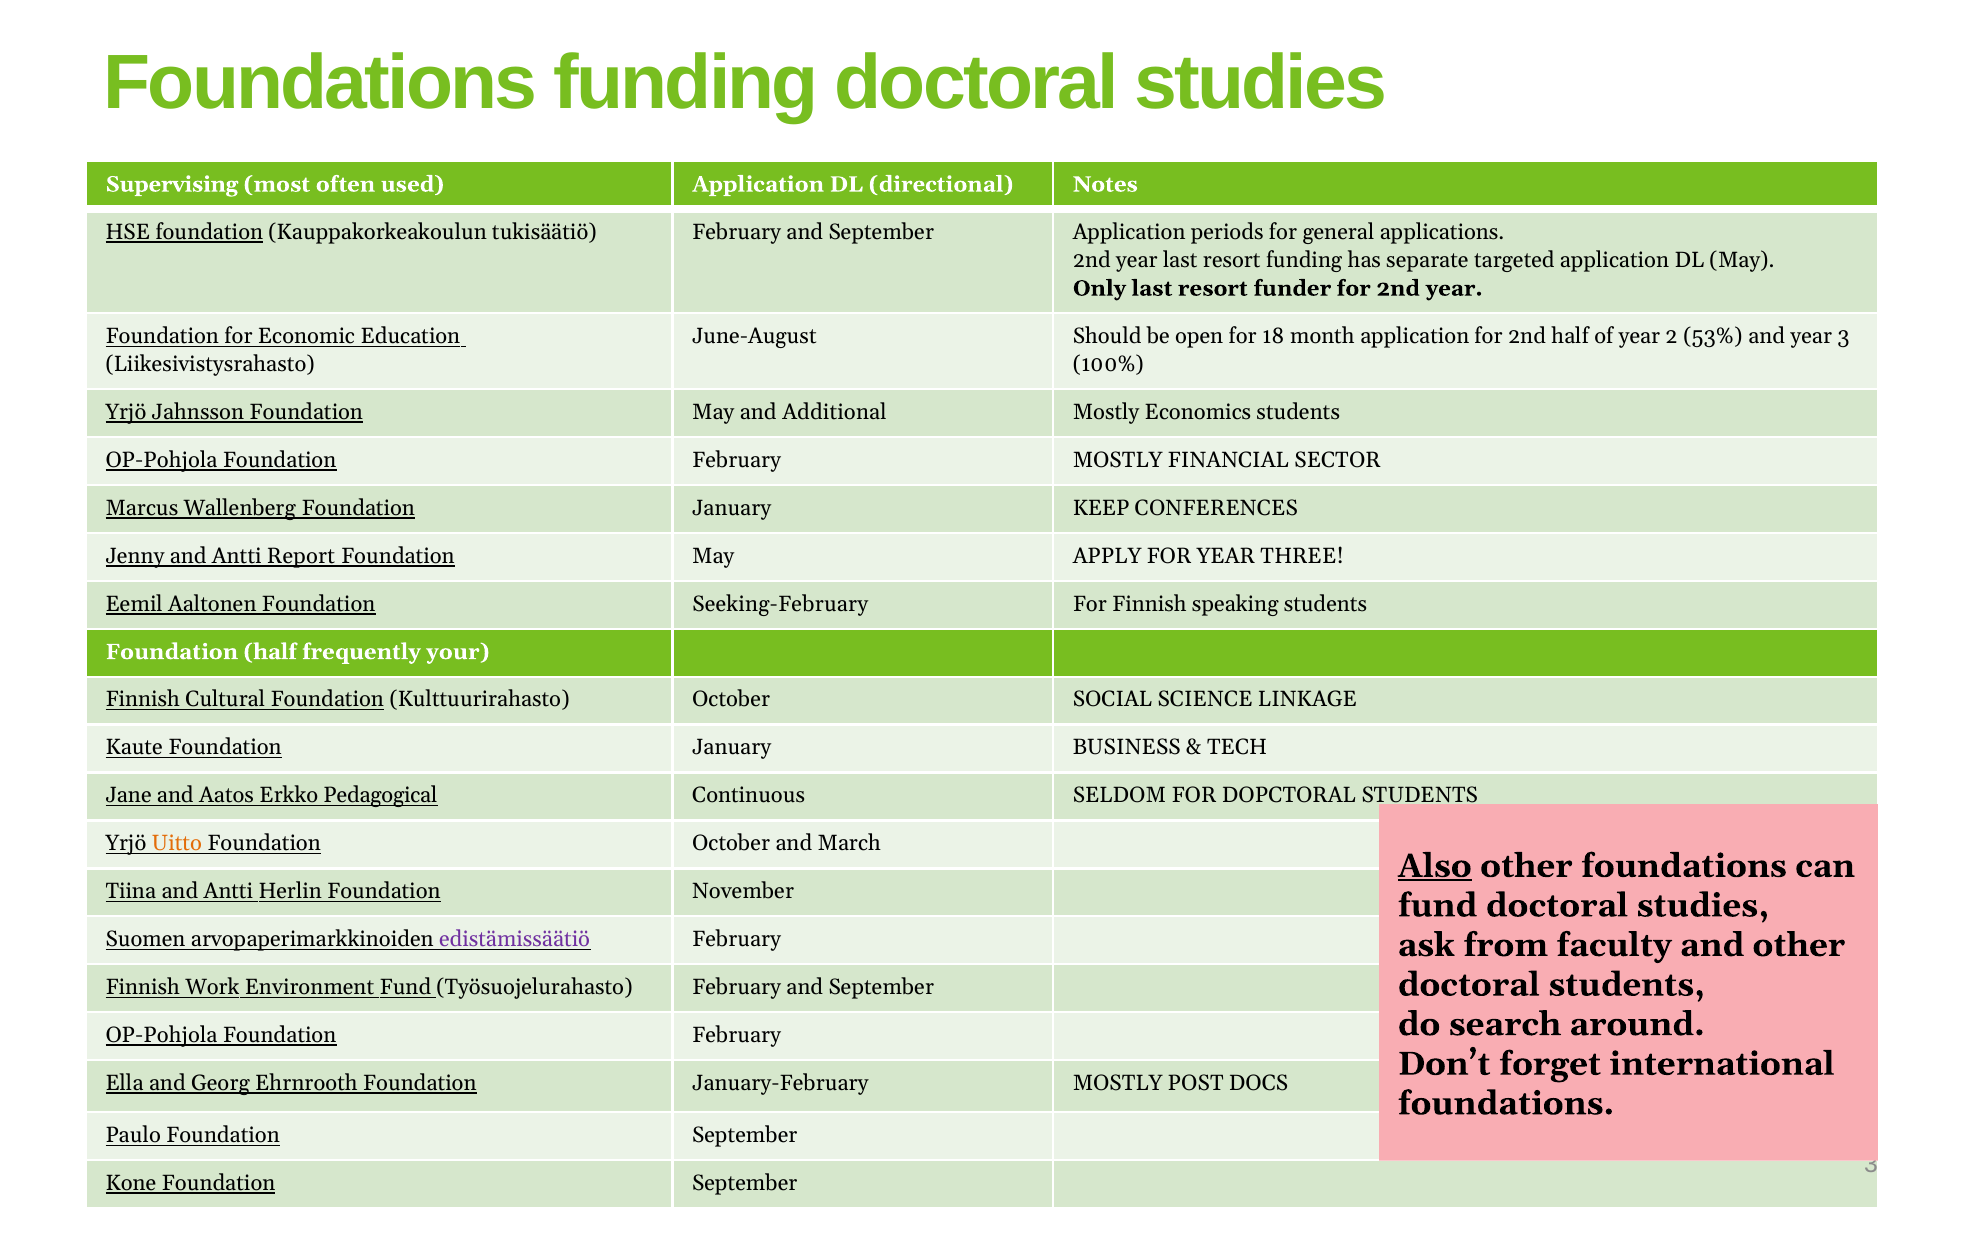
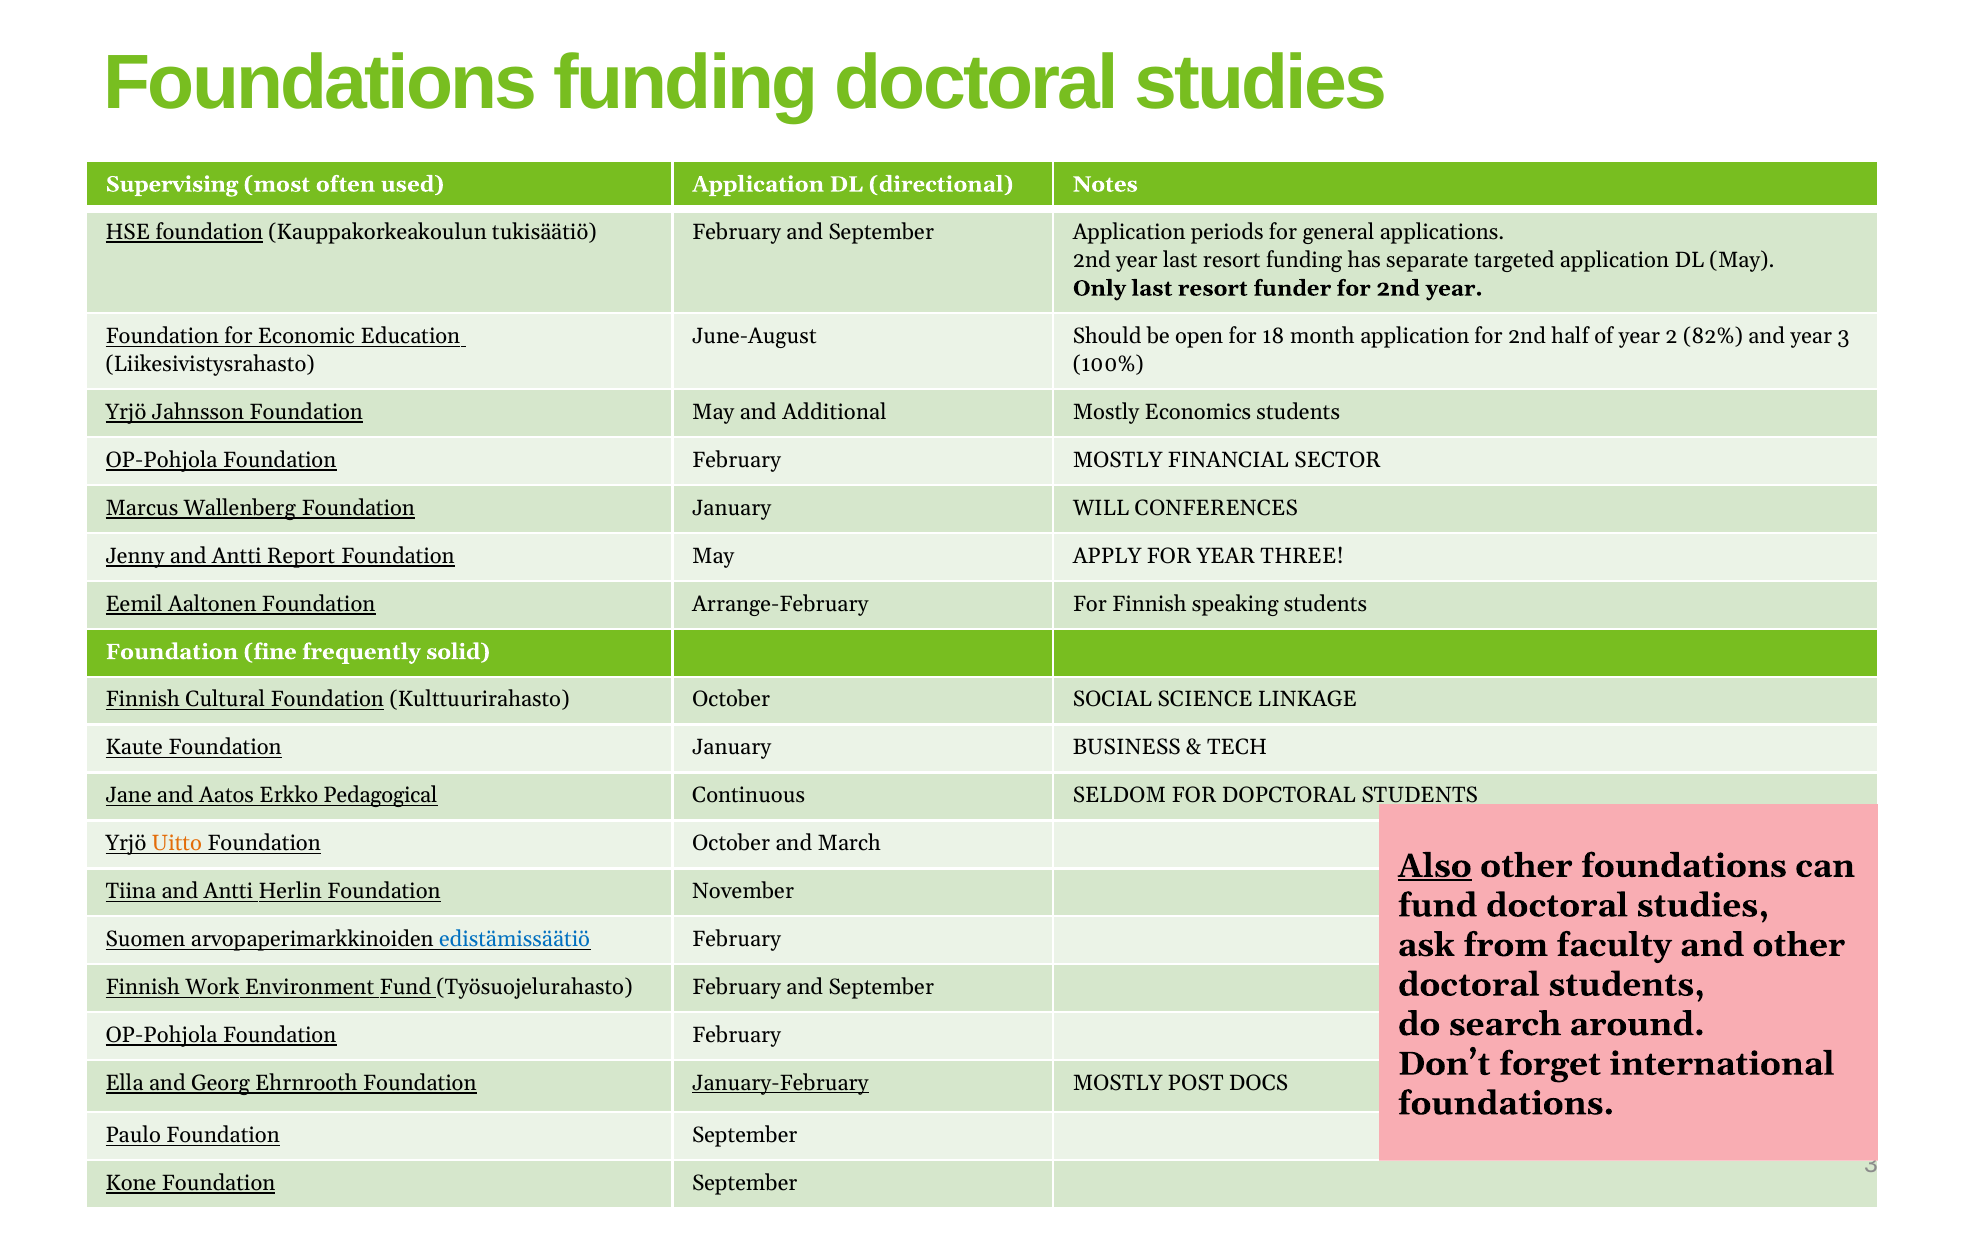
53%: 53% -> 82% (1713, 336)
KEEP: KEEP -> WILL (1101, 508)
Seeking-February: Seeking-February -> Arrange-February (780, 604)
Foundation half: half -> fine (270, 652)
your: your -> solid (458, 652)
edistämissäätiö colour: purple -> blue (515, 939)
January-February underline: none -> present (780, 1083)
